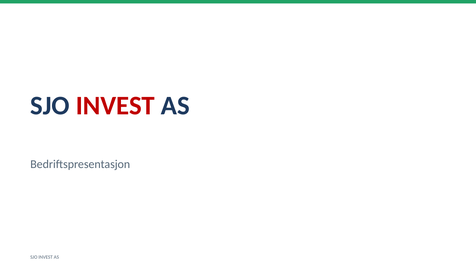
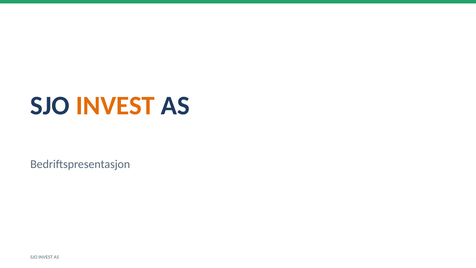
INVEST colour: red -> orange (115, 106)
